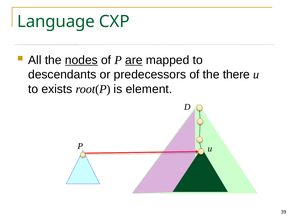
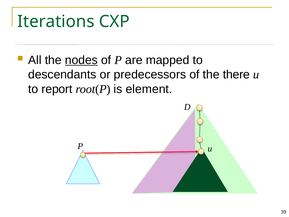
Language: Language -> Iterations (56, 22)
are underline: present -> none (134, 60)
exists: exists -> report (57, 89)
